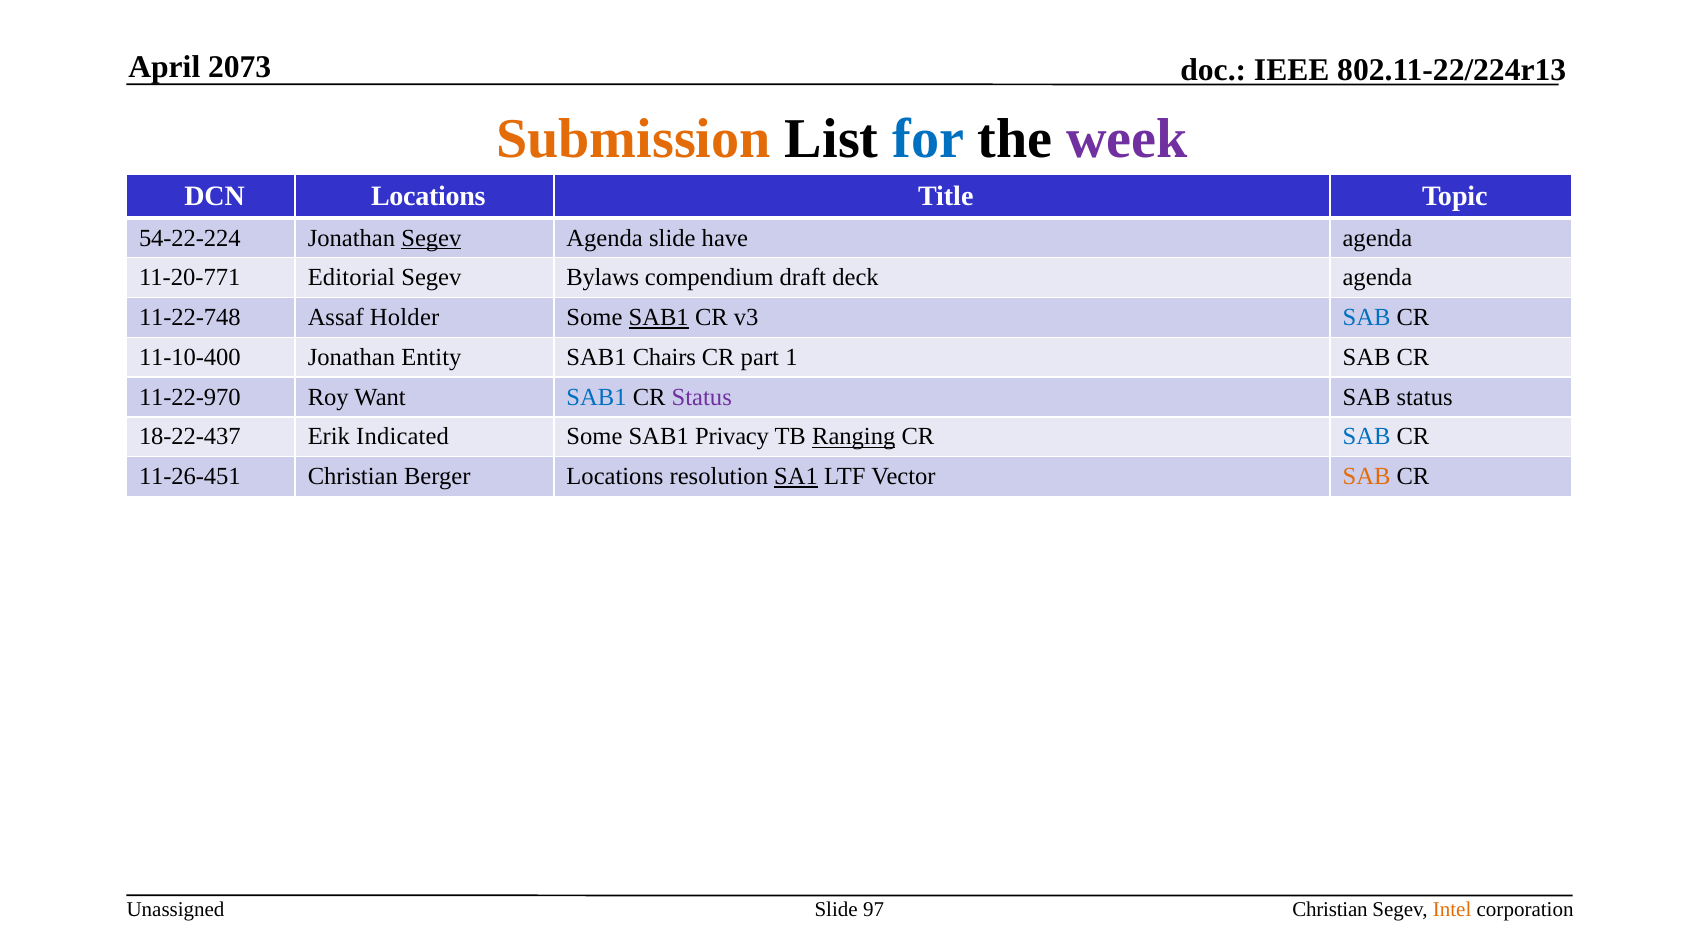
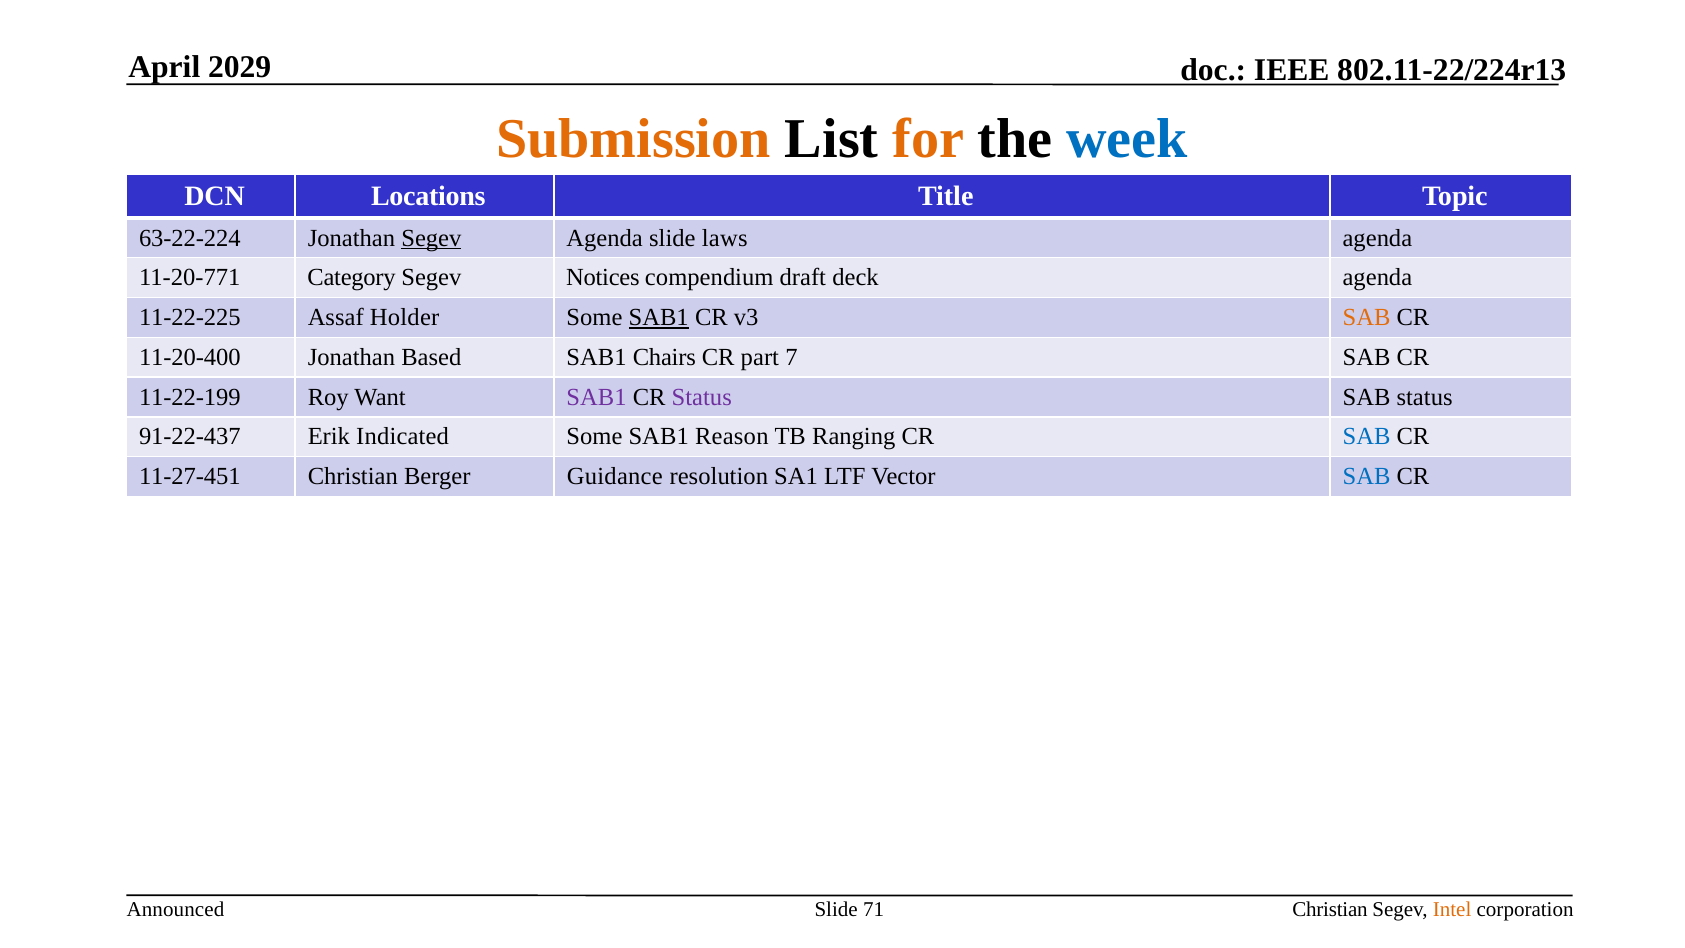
2073: 2073 -> 2029 (240, 67)
for colour: blue -> orange (928, 139)
week colour: purple -> blue (1127, 139)
54-22-224: 54-22-224 -> 63-22-224 (190, 238)
have: have -> laws (725, 238)
Editorial: Editorial -> Category (352, 278)
Bylaws: Bylaws -> Notices (603, 278)
11-22-748: 11-22-748 -> 11-22-225 (190, 317)
SAB colour: blue -> orange (1367, 317)
11-10-400: 11-10-400 -> 11-20-400 (190, 357)
Entity: Entity -> Based (431, 357)
1: 1 -> 7 (791, 357)
11-22-970: 11-22-970 -> 11-22-199 (190, 397)
SAB1 colour: blue -> purple (597, 397)
18-22-437: 18-22-437 -> 91-22-437 (190, 437)
Privacy: Privacy -> Reason (732, 437)
Ranging underline: present -> none (854, 437)
11-26-451: 11-26-451 -> 11-27-451 (190, 476)
Berger Locations: Locations -> Guidance (615, 476)
SA1 underline: present -> none (796, 476)
SAB colour: orange -> blue (1367, 476)
Unassigned: Unassigned -> Announced (175, 909)
97: 97 -> 71 (874, 909)
